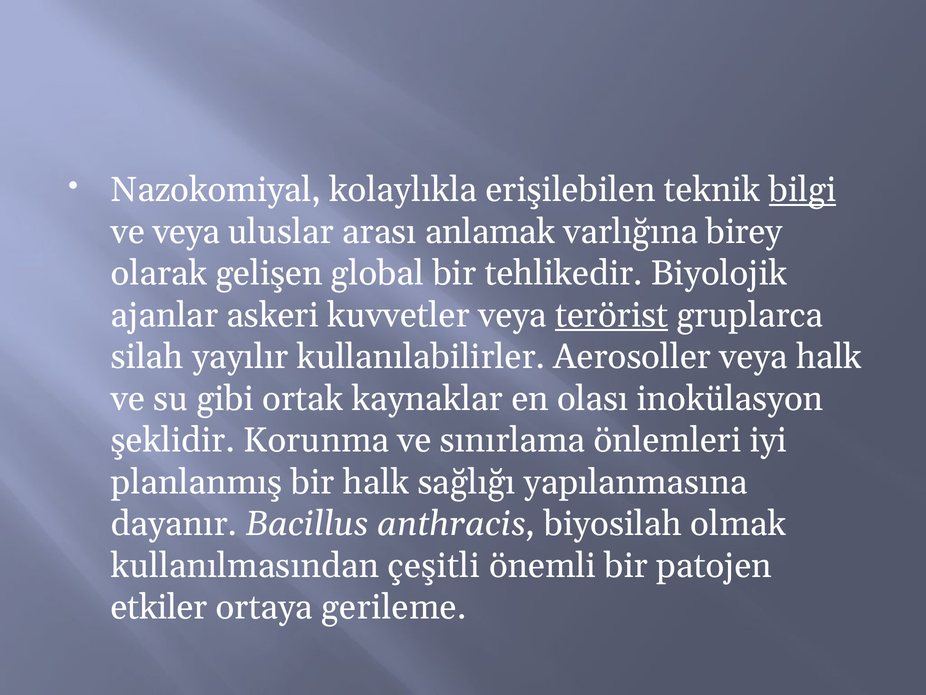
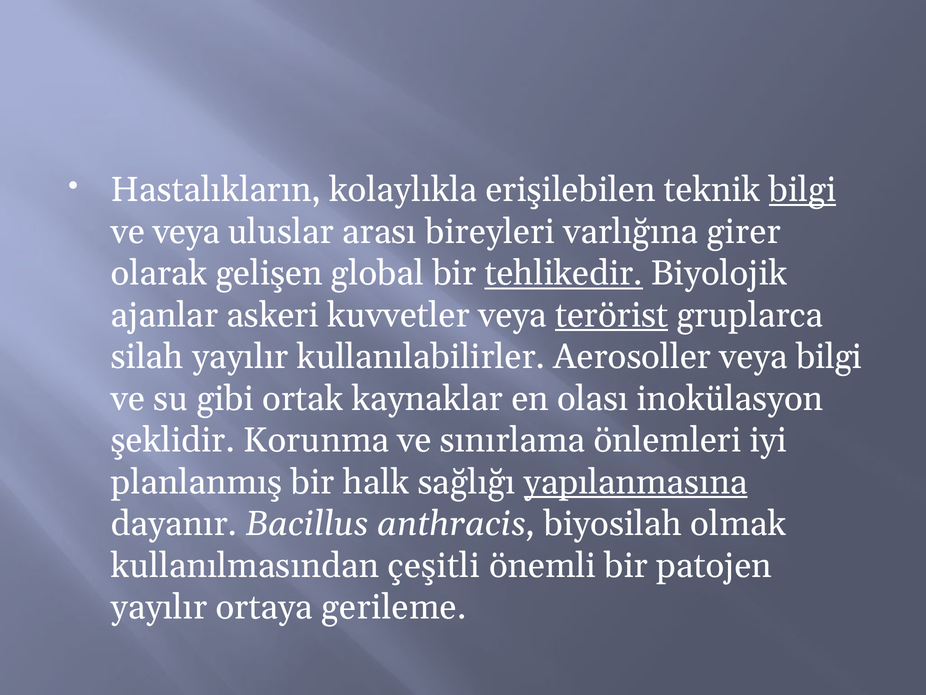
Nazokomiyal: Nazokomiyal -> Hastalıkların (216, 190)
anlamak: anlamak -> bireyleri (490, 232)
birey: birey -> girer (744, 232)
tehlikedir underline: none -> present (564, 273)
veya halk: halk -> bilgi (829, 357)
yapılanmasına underline: none -> present (636, 482)
etkiler: etkiler -> yayılır (159, 607)
